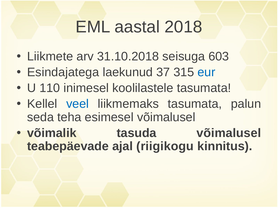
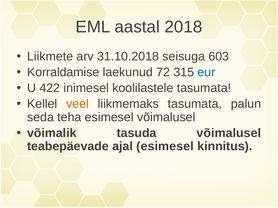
Esindajatega: Esindajatega -> Korraldamise (63, 72)
37: 37 -> 72 (163, 72)
110: 110 -> 422 (50, 88)
veel colour: blue -> orange (78, 104)
ajal riigikogu: riigikogu -> esimesel (165, 147)
